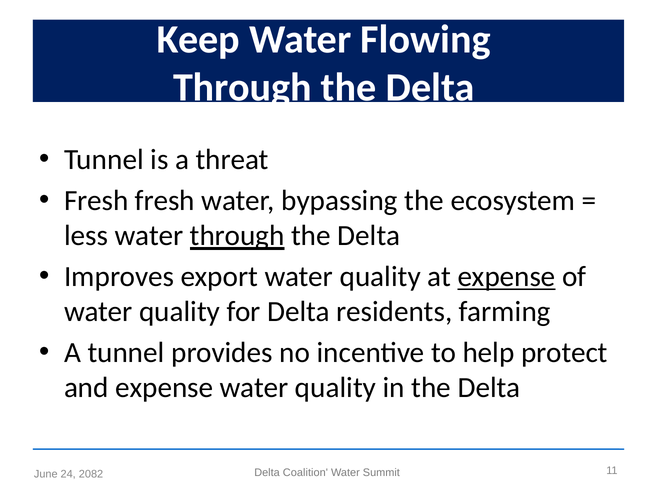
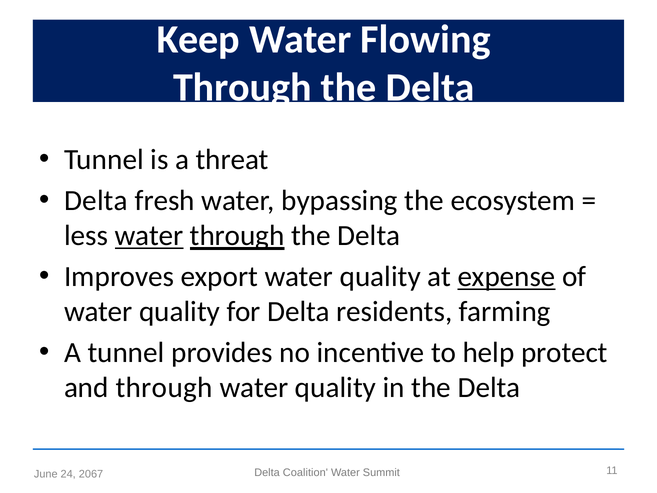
Fresh: Fresh -> Delta (96, 201)
water underline: none -> present (149, 236)
and expense: expense -> through (164, 388)
2082: 2082 -> 2067 (91, 474)
